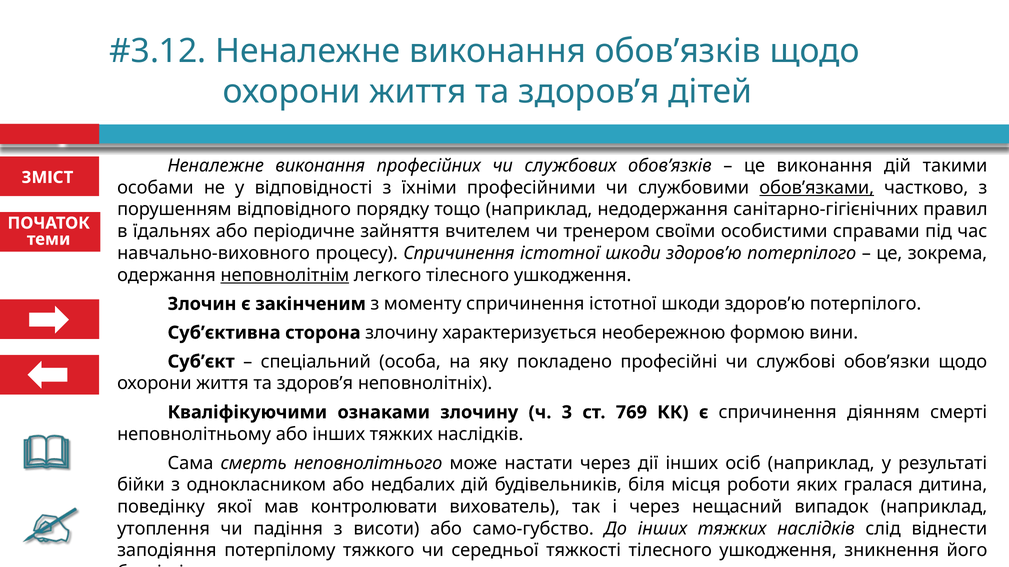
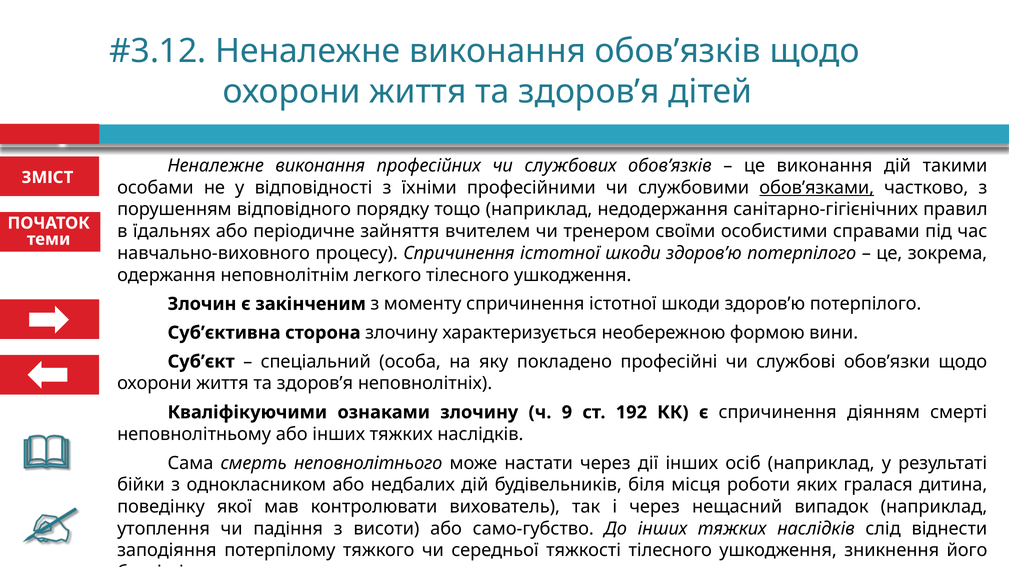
неповнолітнім underline: present -> none (285, 275)
3: 3 -> 9 (567, 413)
769: 769 -> 192 (631, 413)
